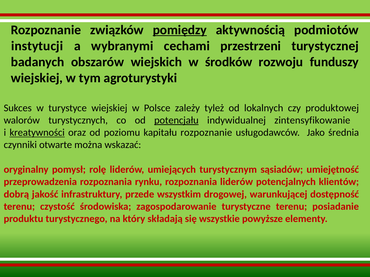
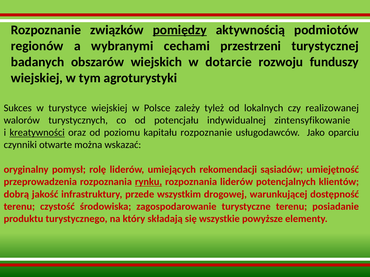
instytucji: instytucji -> regionów (37, 46)
środków: środków -> dotarcie (229, 62)
produktowej: produktowej -> realizowanej (332, 108)
potencjału underline: present -> none (176, 120)
średnia: średnia -> oparciu (344, 133)
turystycznym: turystycznym -> rekomendacji (228, 170)
rynku underline: none -> present (149, 182)
